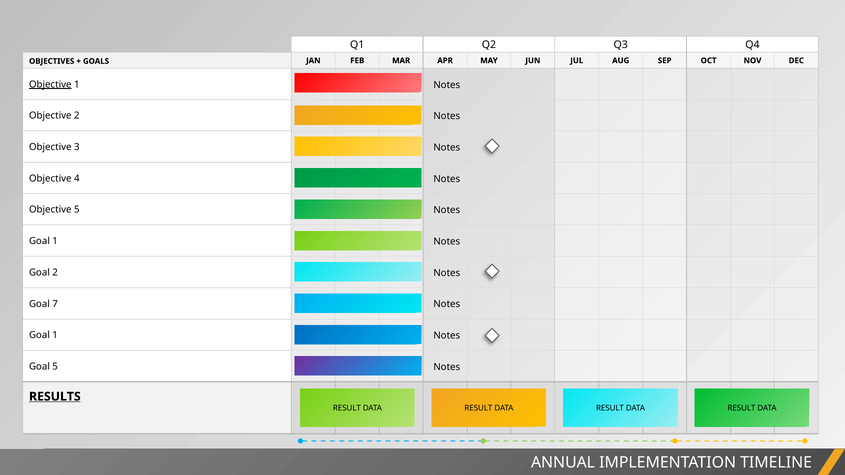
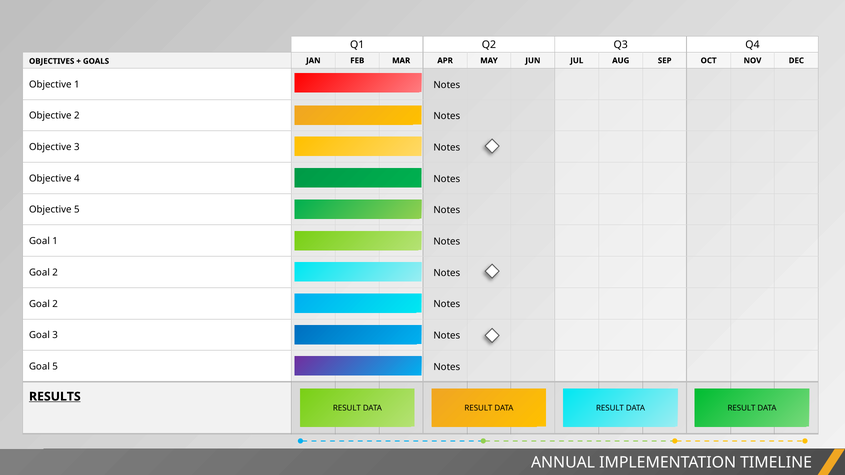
Objective underline: present -> none (50, 84)
7: 7 -> 2 (55, 304)
1: 1 -> 3 (55, 335)
